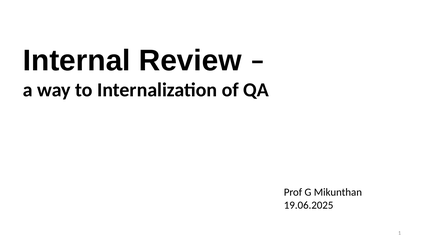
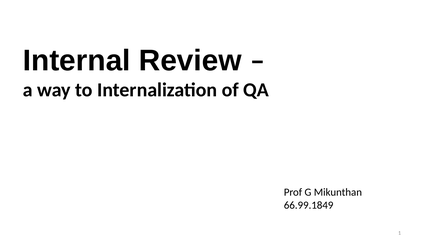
19.06.2025: 19.06.2025 -> 66.99.1849 (309, 205)
